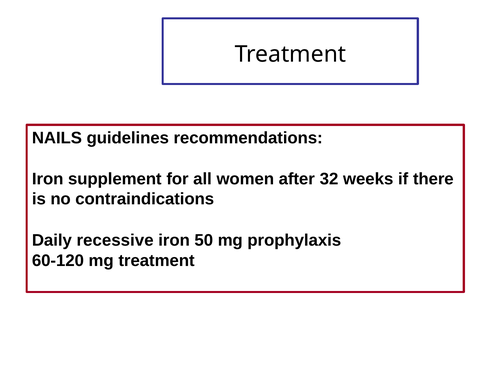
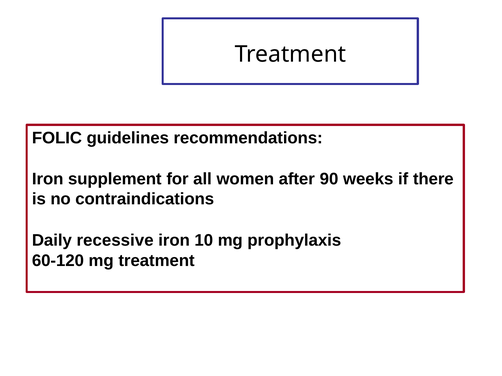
NAILS: NAILS -> FOLIC (57, 138)
32: 32 -> 90 (329, 179)
50: 50 -> 10 (204, 241)
